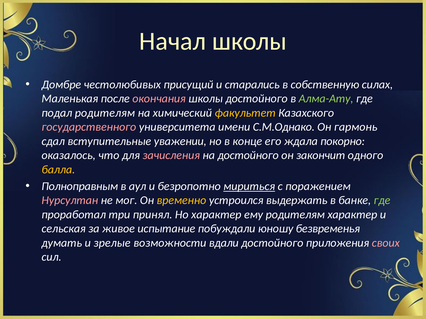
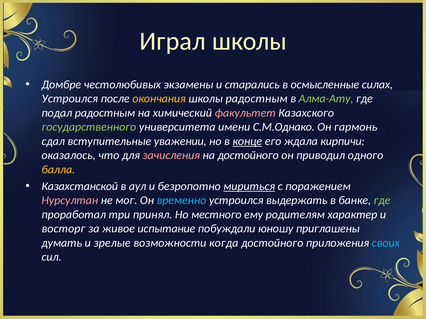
Начал: Начал -> Играл (173, 41)
присущий: присущий -> экзамены (188, 85)
собственную: собственную -> осмысленные (325, 85)
Маленькая: Маленькая -> Устроился (70, 99)
окончания colour: pink -> yellow (159, 99)
школы достойного: достойного -> радостным (257, 99)
подал родителям: родителям -> радостным (105, 113)
факультет colour: yellow -> pink (245, 113)
государственного colour: pink -> light green (89, 127)
конце underline: none -> present (247, 141)
покорно: покорно -> кирпичи (343, 141)
закончит: закончит -> приводил (321, 156)
Полноправным: Полноправным -> Казахстанской (80, 186)
временно colour: yellow -> light blue (181, 201)
Но характер: характер -> местного (216, 215)
сельская: сельская -> восторг (64, 229)
безвременья: безвременья -> приглашены (328, 229)
вдали: вдали -> когда (224, 243)
своих colour: pink -> light blue (386, 243)
